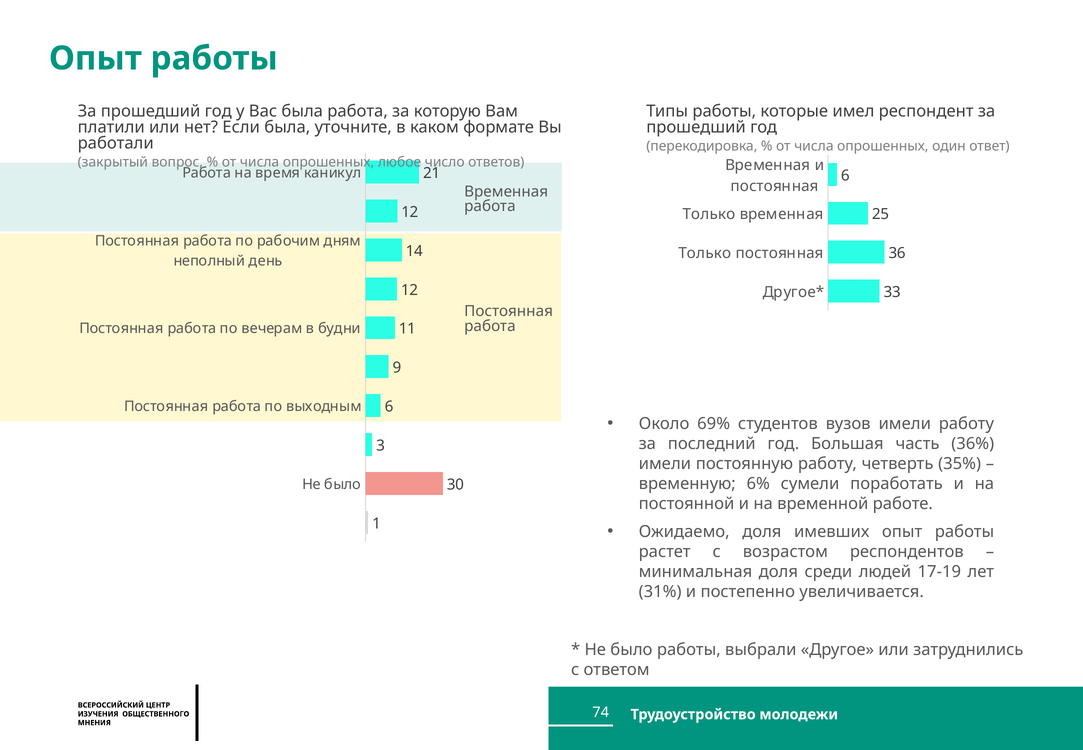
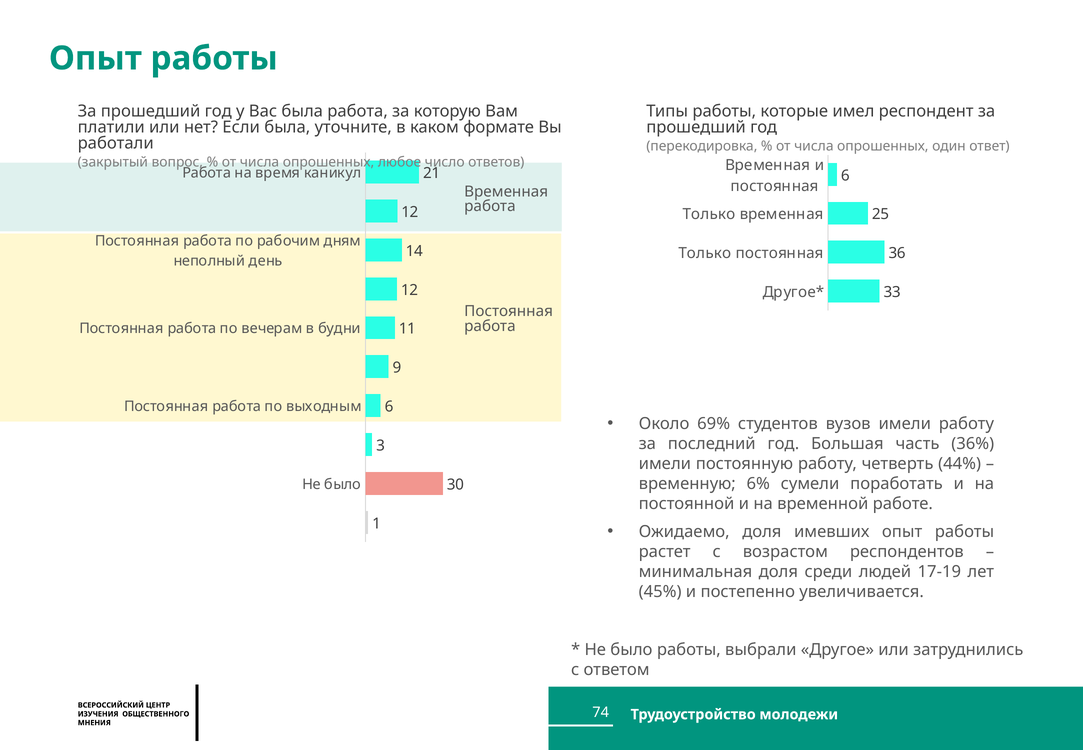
35%: 35% -> 44% (960, 463)
31%: 31% -> 45% (660, 592)
